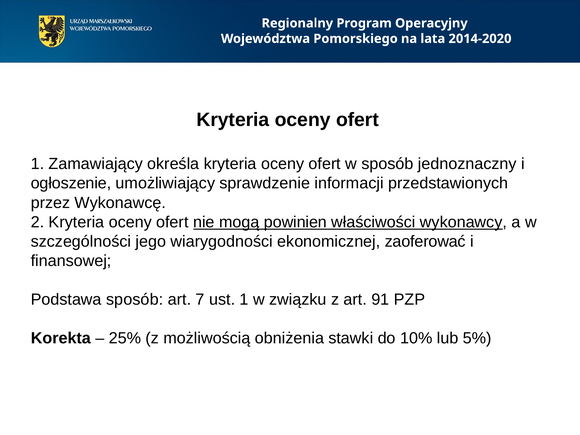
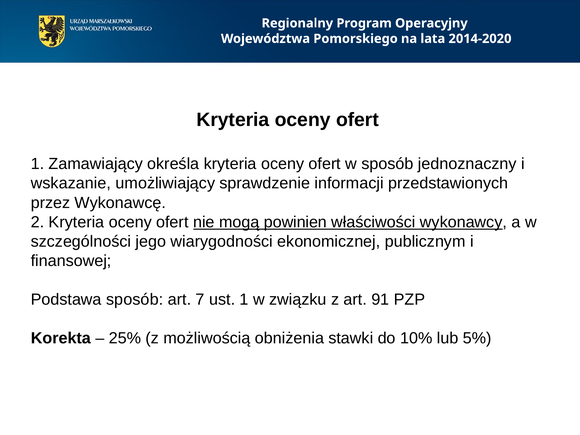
ogłoszenie: ogłoszenie -> wskazanie (71, 183)
zaoferować: zaoferować -> publicznym (425, 241)
